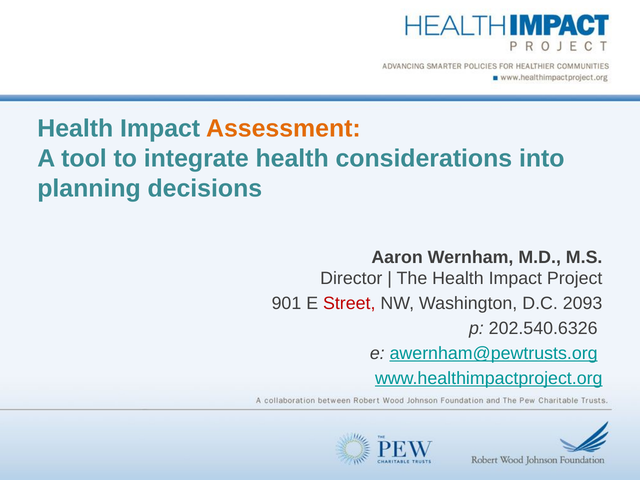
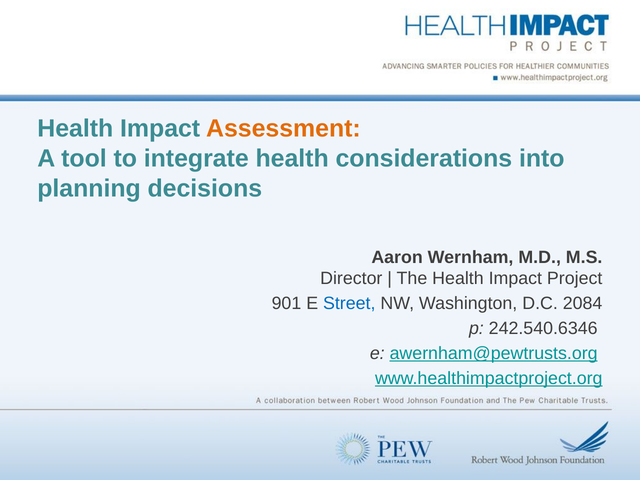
Street colour: red -> blue (349, 303)
2093: 2093 -> 2084 (583, 303)
202.540.6326: 202.540.6326 -> 242.540.6346 (543, 328)
